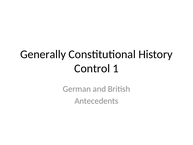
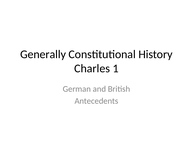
Control: Control -> Charles (92, 68)
